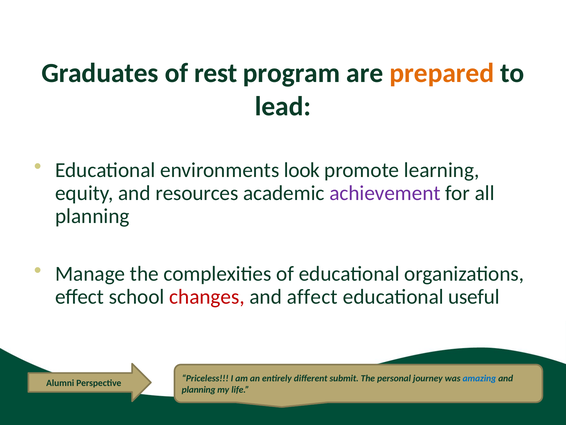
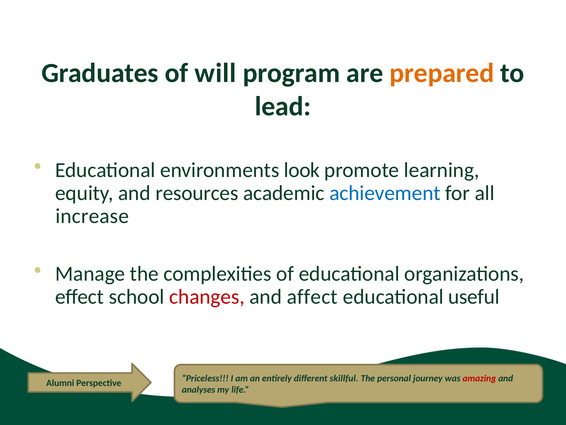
rest: rest -> will (215, 73)
achievement colour: purple -> blue (385, 193)
planning: planning -> increase (92, 216)
submit: submit -> skillful (344, 378)
amazing colour: blue -> red (479, 378)
planning: planning -> analyses (199, 389)
